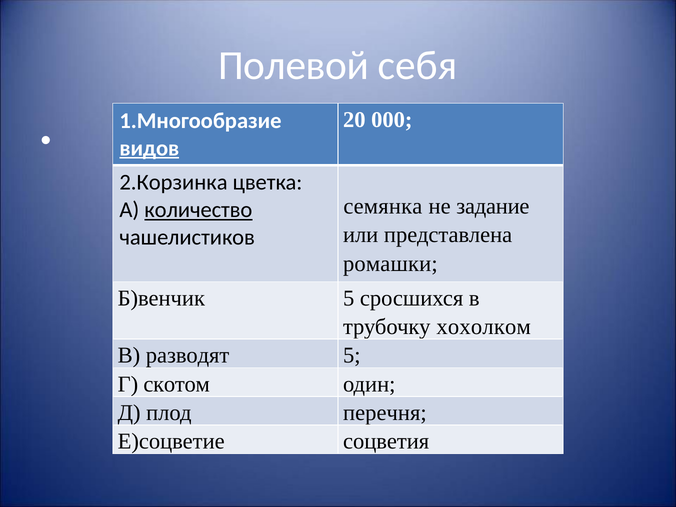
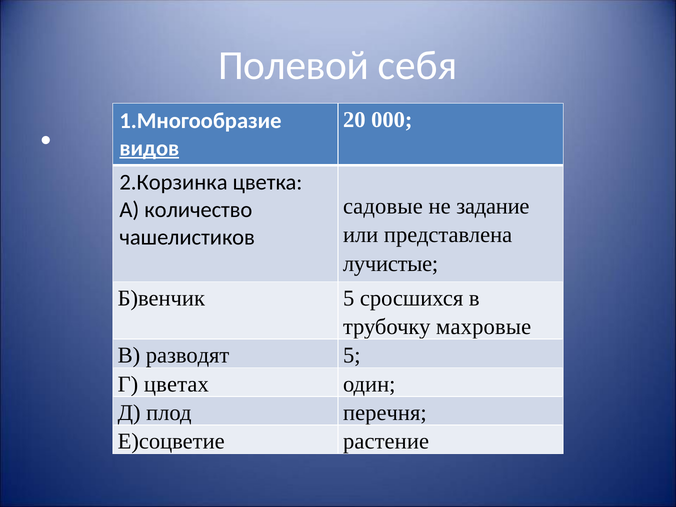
семянка: семянка -> садовые (383, 206)
количество underline: present -> none (198, 210)
ромашки: ромашки -> лучистые (391, 264)
хохолком: хохолком -> махровые (484, 327)
скотом: скотом -> цветах (176, 384)
соцветия: соцветия -> растение (386, 441)
